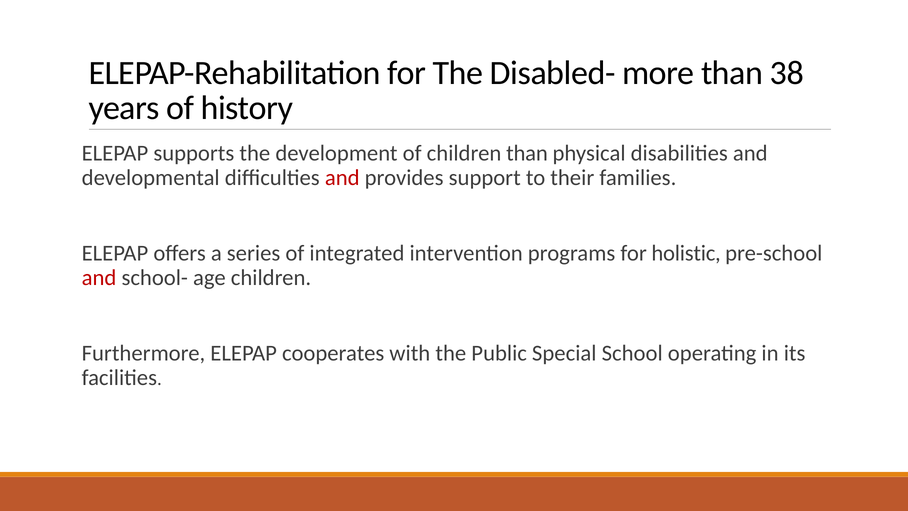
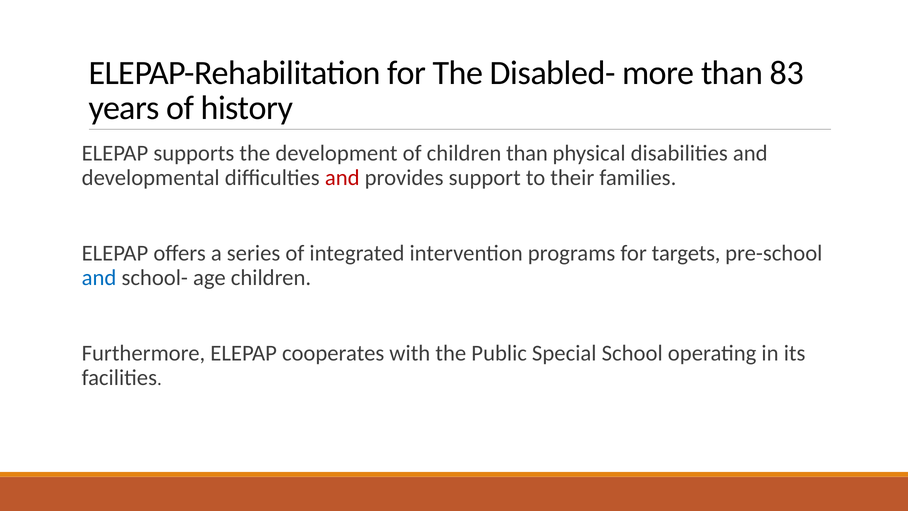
38: 38 -> 83 (787, 73)
holistic: holistic -> targets (686, 253)
and colour: red -> blue (99, 278)
